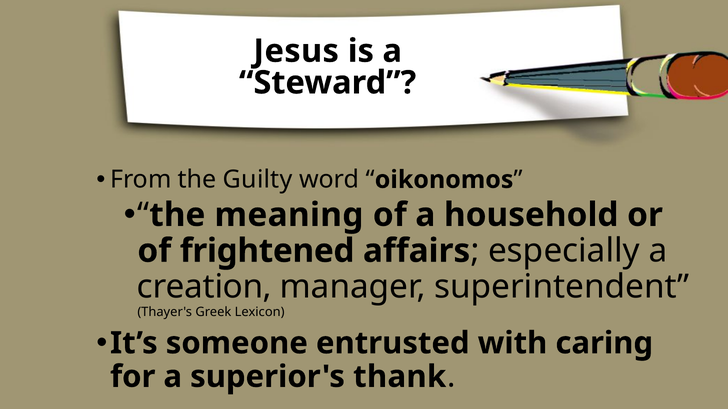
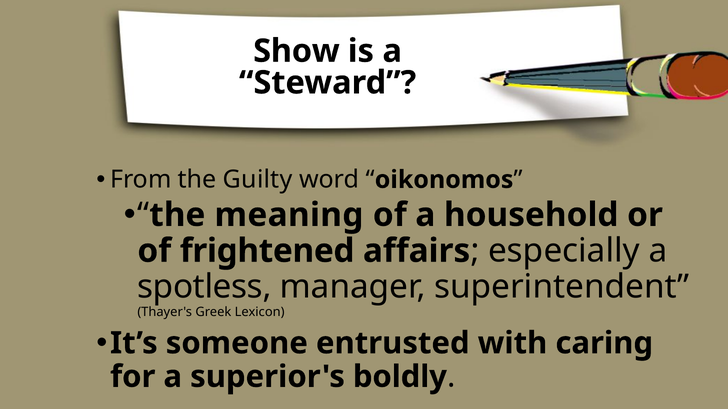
Jesus: Jesus -> Show (296, 51)
creation: creation -> spotless (204, 287)
thank: thank -> boldly (400, 377)
